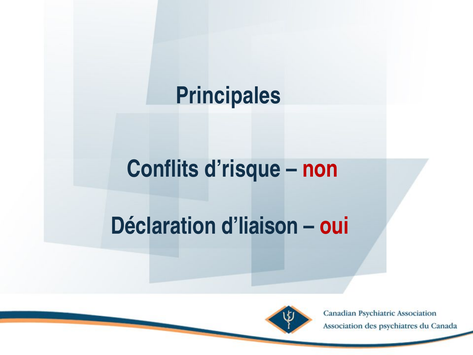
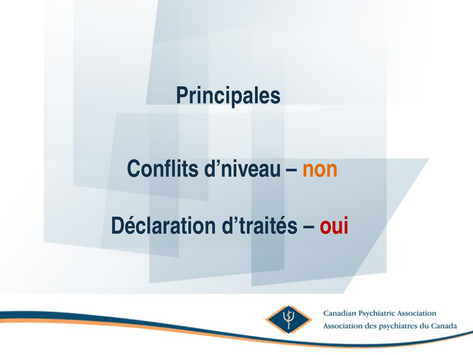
d’risque: d’risque -> d’niveau (243, 169)
non colour: red -> orange (320, 169)
d’liaison: d’liaison -> d’traités (260, 226)
